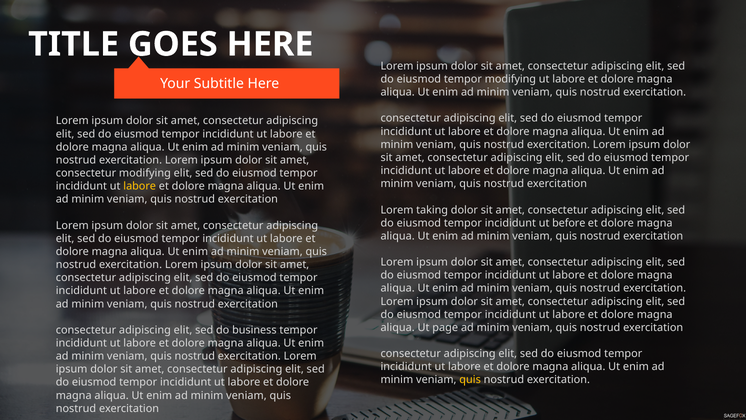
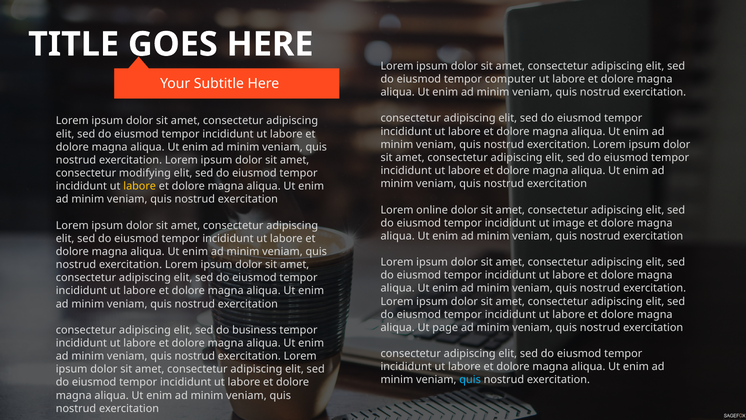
tempor modifying: modifying -> computer (510, 79)
taking: taking -> online (432, 210)
before: before -> image (569, 223)
quis colour: yellow -> light blue (470, 380)
